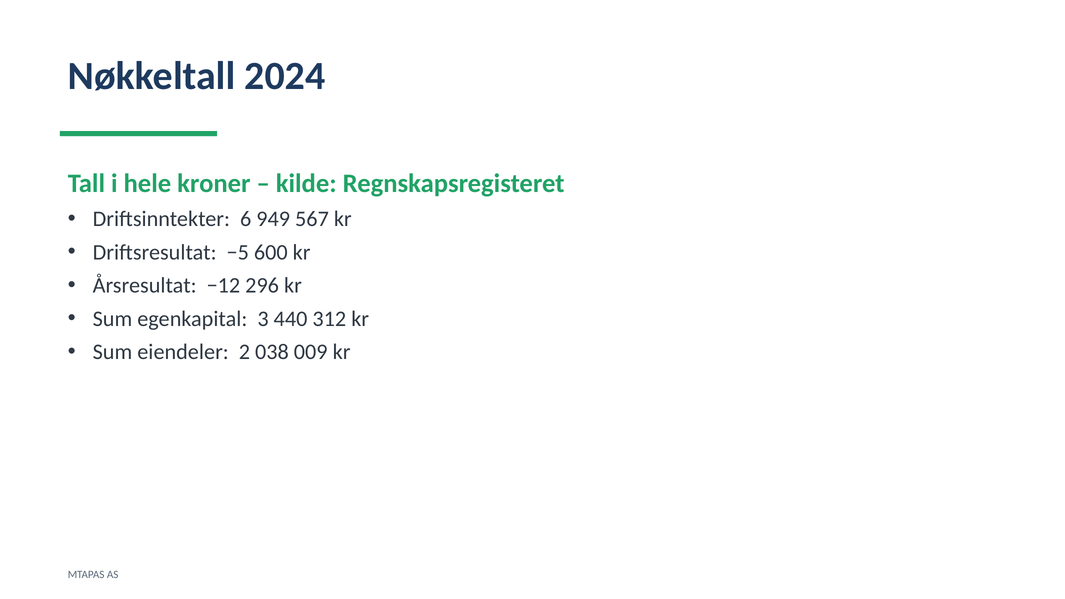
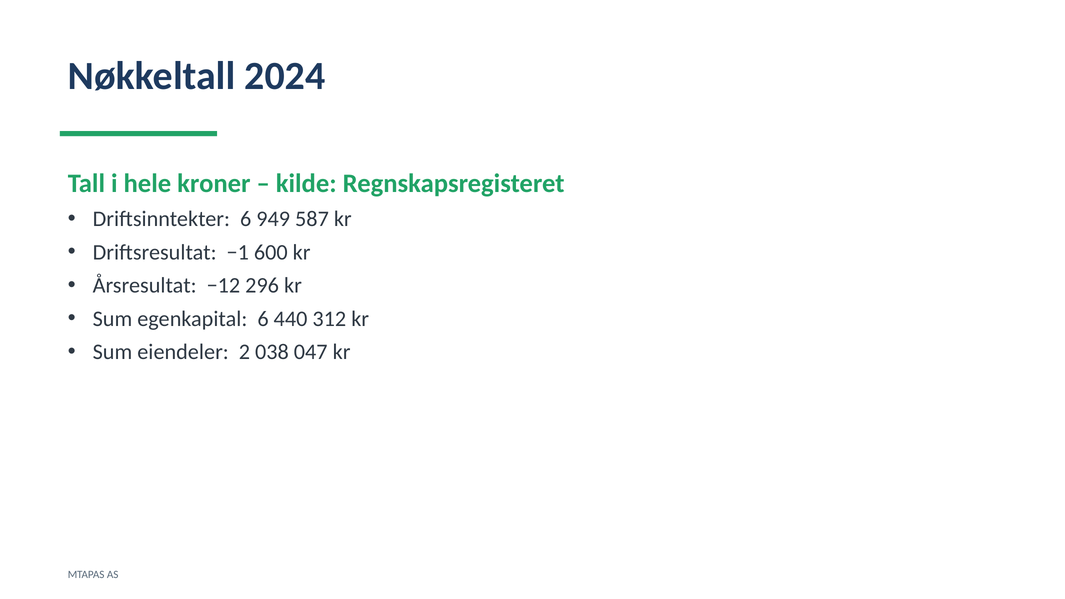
567: 567 -> 587 (312, 219)
−5: −5 -> −1 (238, 252)
egenkapital 3: 3 -> 6 (263, 319)
009: 009 -> 047 (311, 352)
